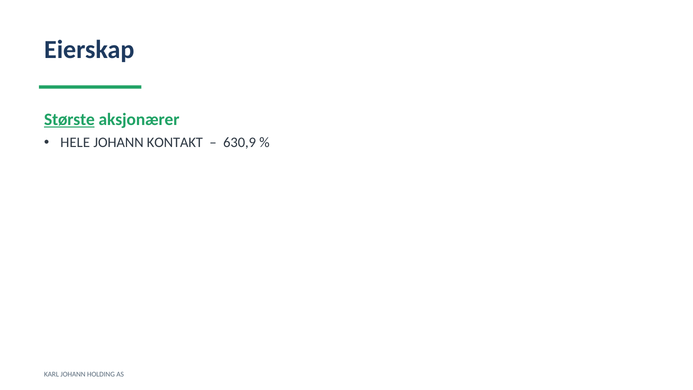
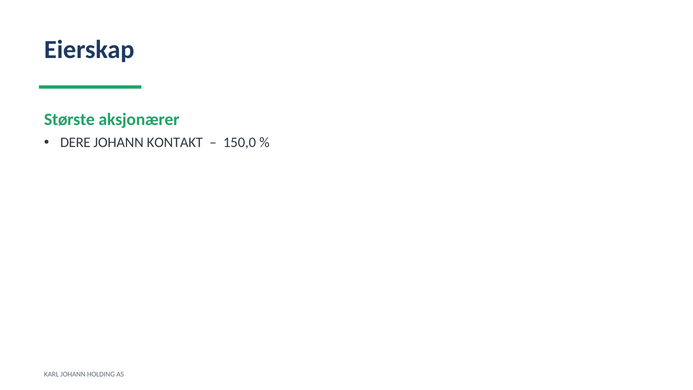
Største underline: present -> none (69, 119)
HELE: HELE -> DERE (75, 143)
630,9: 630,9 -> 150,0 (240, 143)
